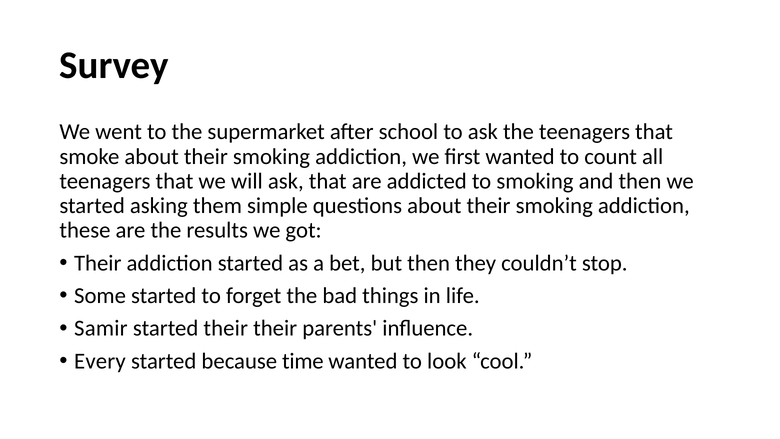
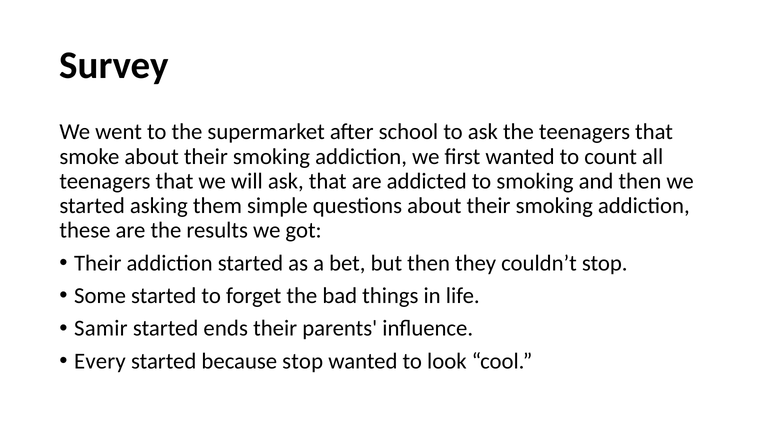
started their: their -> ends (226, 328)
because time: time -> stop (303, 361)
